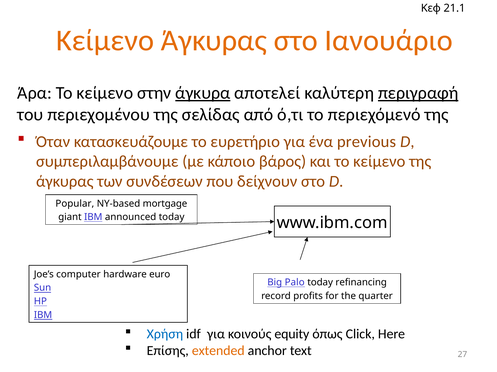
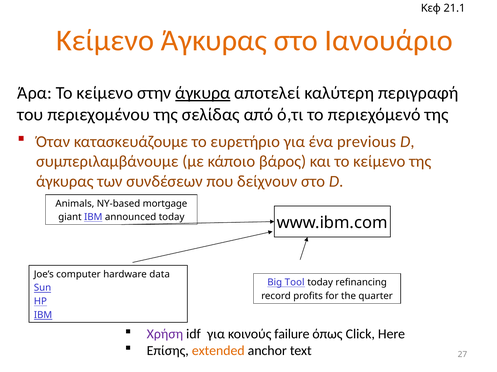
περιγραφή underline: present -> none (418, 93)
Popular: Popular -> Animals (75, 204)
euro: euro -> data (160, 275)
Palo: Palo -> Tool (295, 283)
Χρήση colour: blue -> purple (165, 335)
equity: equity -> failure (292, 335)
